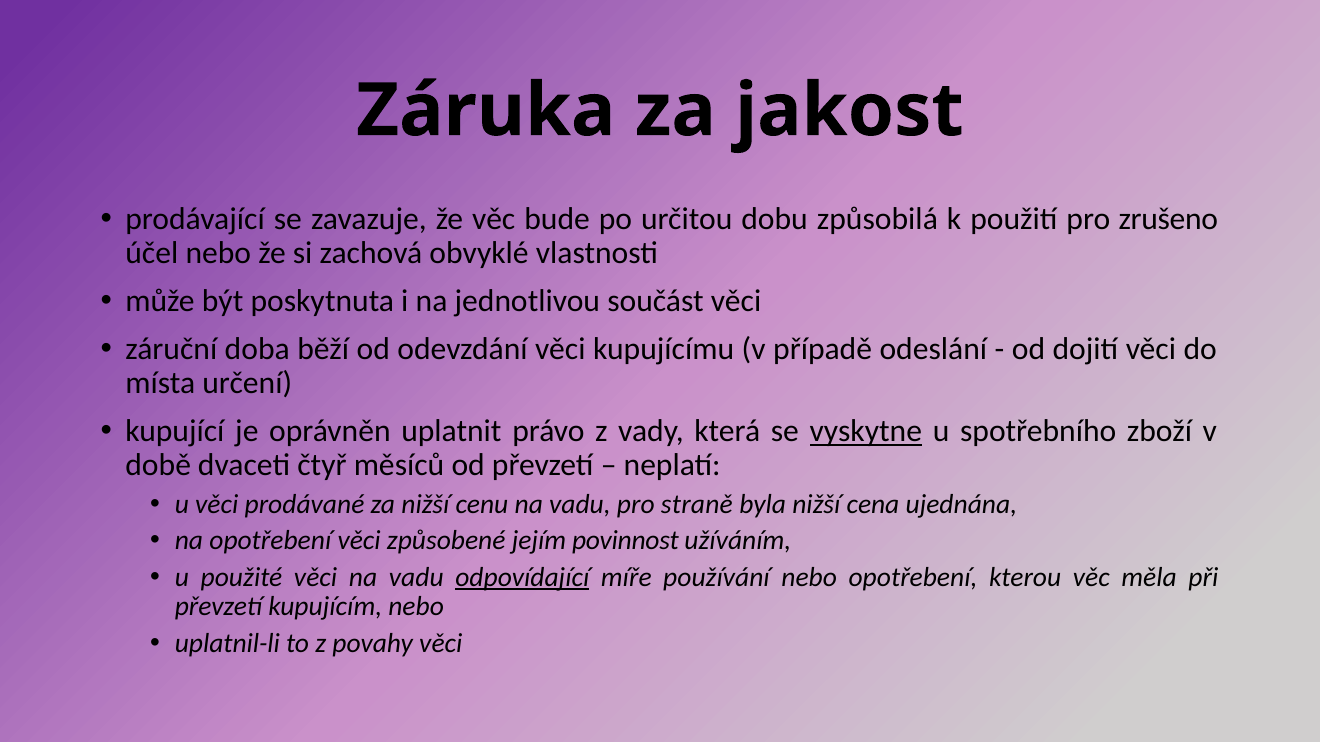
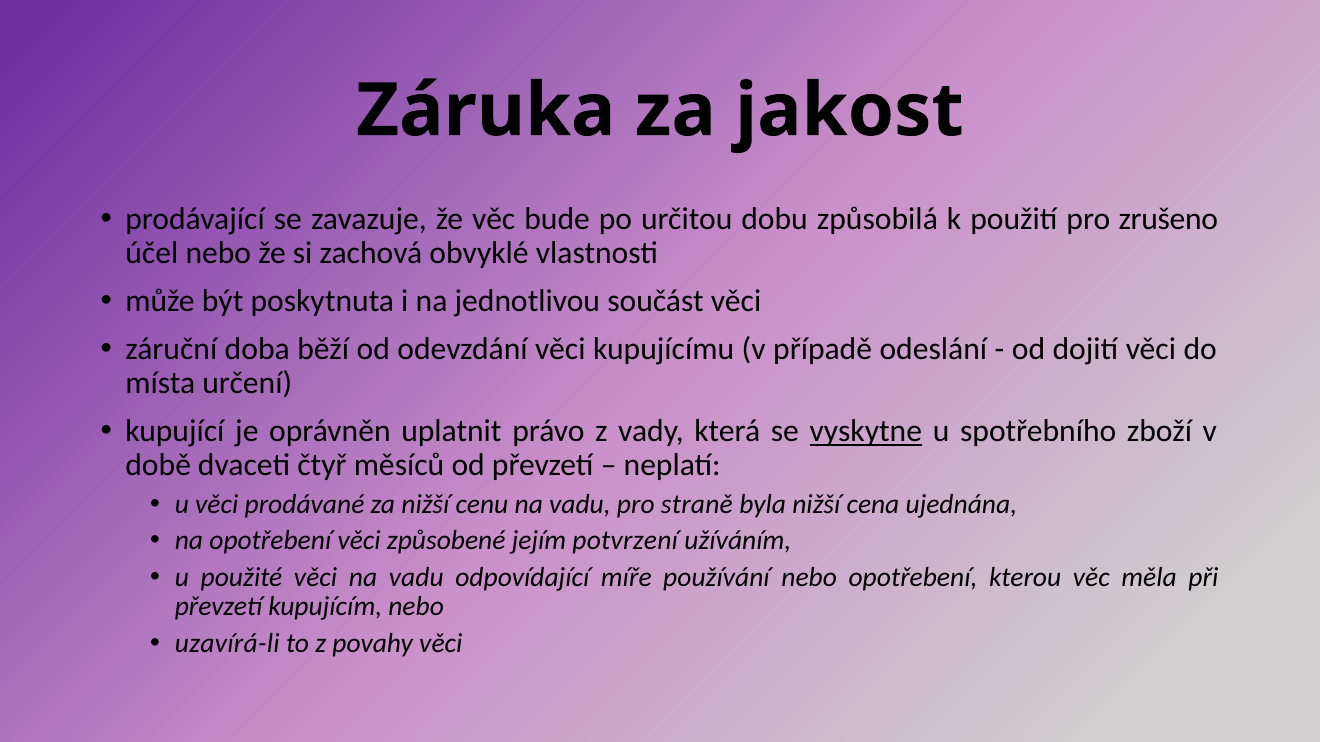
povinnost: povinnost -> potvrzení (625, 541)
odpovídající underline: present -> none (522, 578)
uplatnil-li: uplatnil-li -> uzavírá-li (227, 644)
